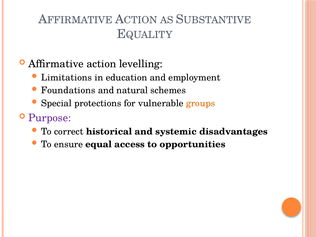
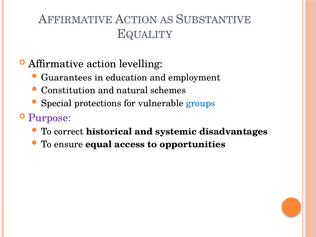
Limitations: Limitations -> Guarantees (67, 78)
Foundations: Foundations -> Constitution (68, 90)
groups colour: orange -> blue (201, 103)
